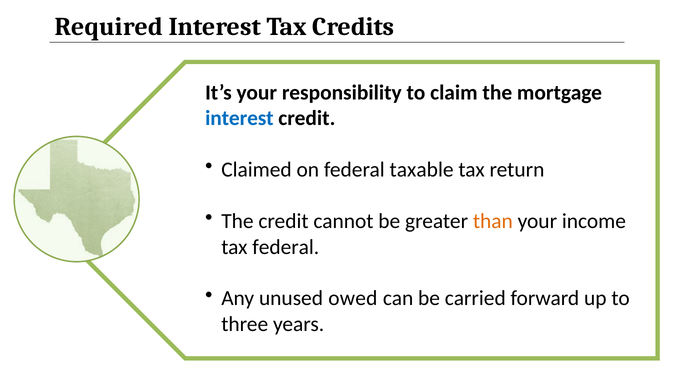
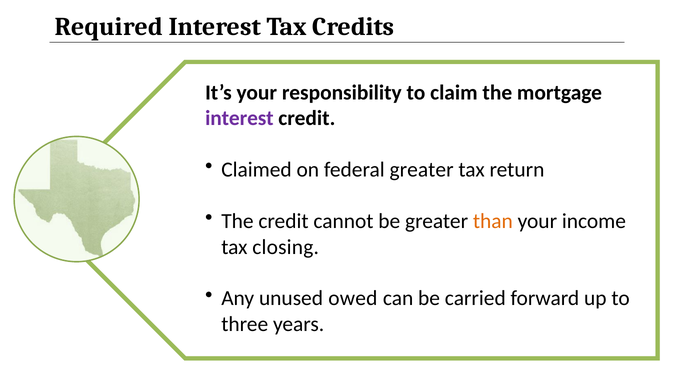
interest colour: blue -> purple (239, 118)
federal taxable: taxable -> greater (422, 170)
tax federal: federal -> closing (286, 247)
